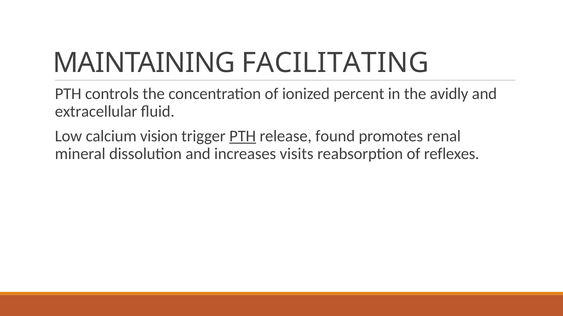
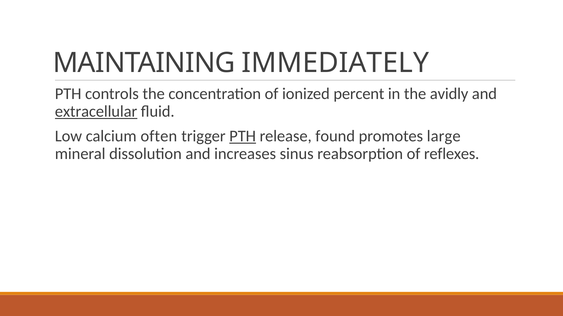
FACILITATING: FACILITATING -> IMMEDIATELY (335, 63)
extracellular underline: none -> present (96, 112)
vision: vision -> often (159, 137)
renal: renal -> large (444, 137)
visits: visits -> sinus (297, 154)
